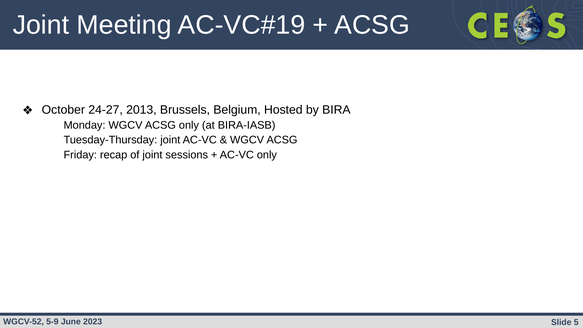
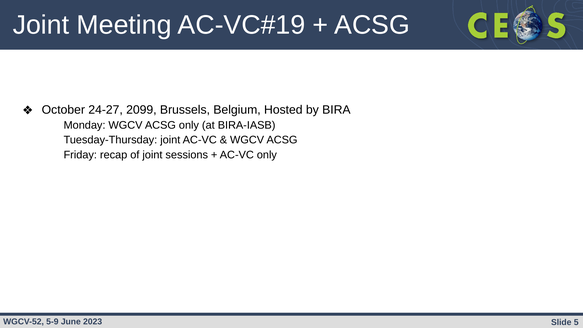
2013: 2013 -> 2099 (141, 110)
